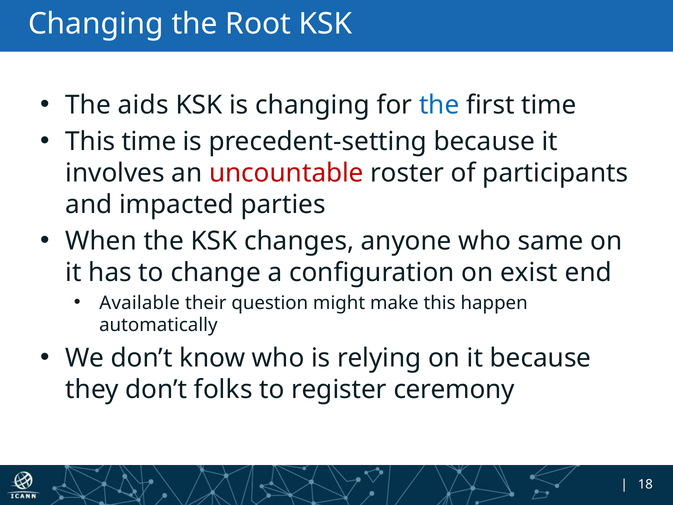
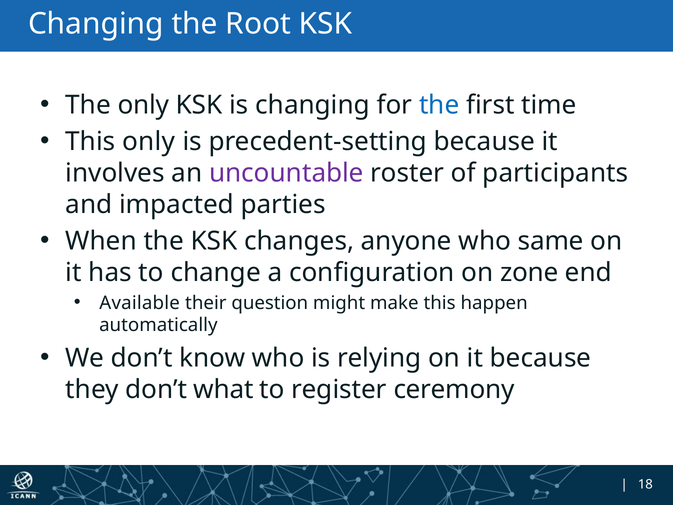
The aids: aids -> only (143, 105)
This time: time -> only (149, 142)
uncountable colour: red -> purple (286, 173)
exist: exist -> zone (529, 273)
folks: folks -> what (223, 389)
